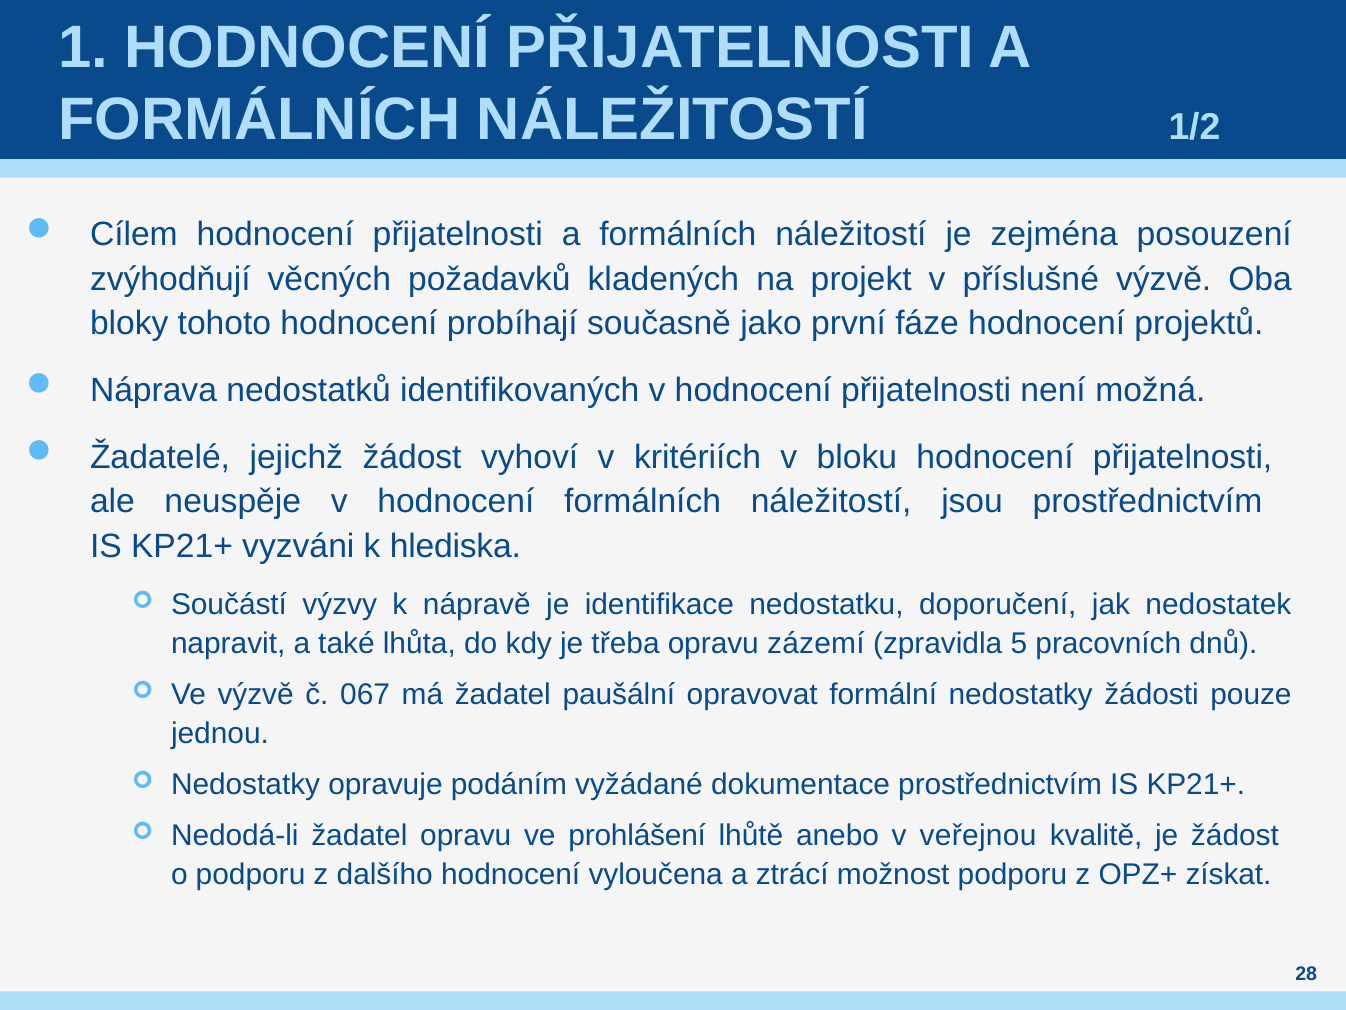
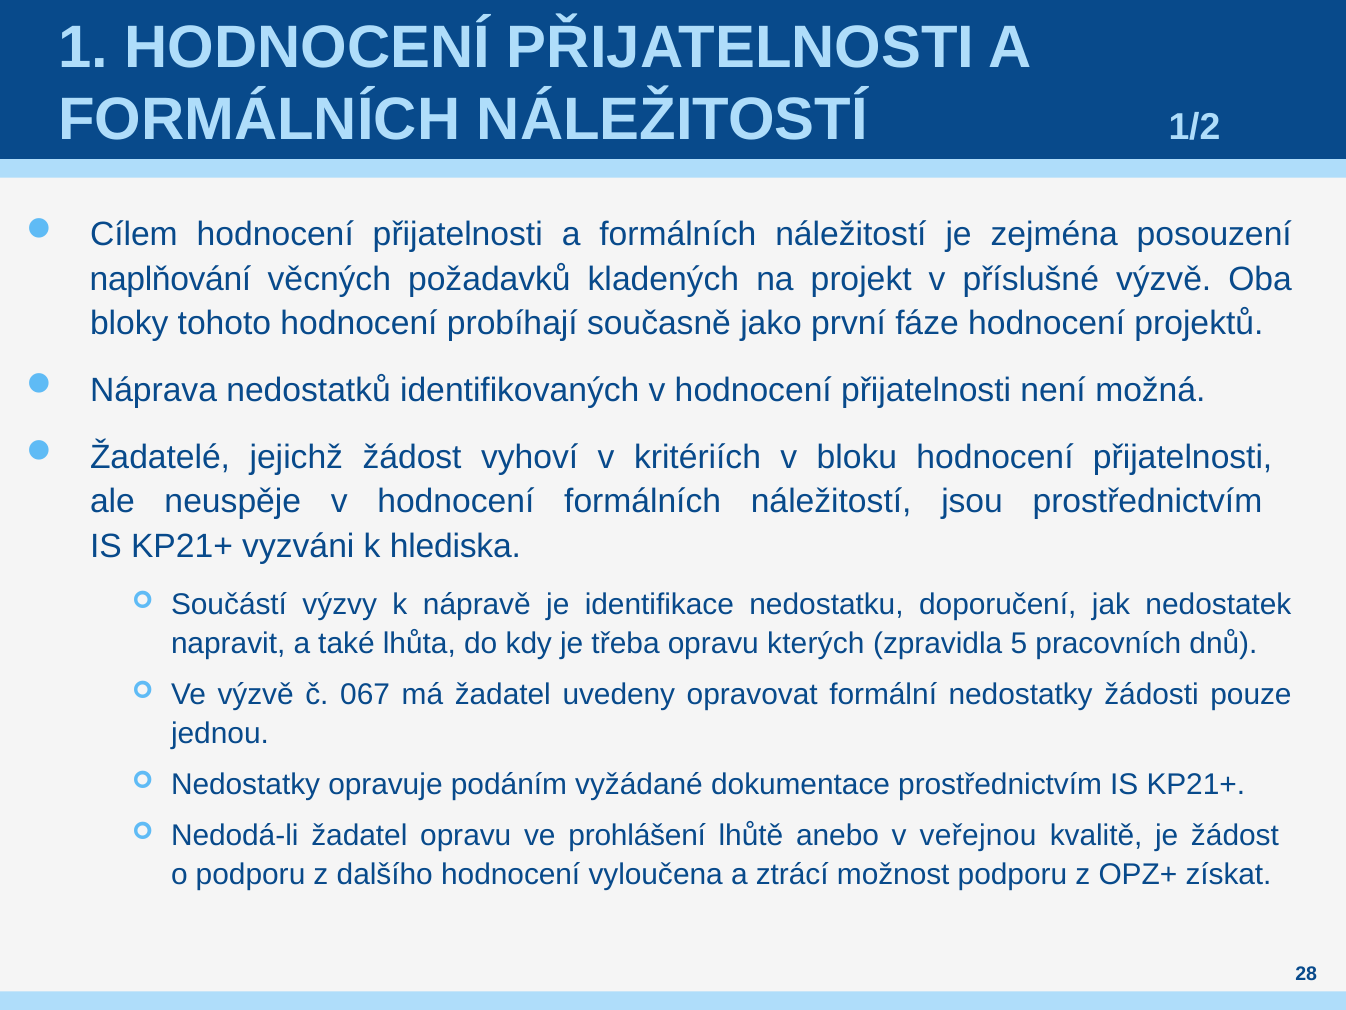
zvýhodňují: zvýhodňují -> naplňování (171, 279)
zázemí: zázemí -> kterých (816, 644)
paušální: paušální -> uvedeny (619, 694)
